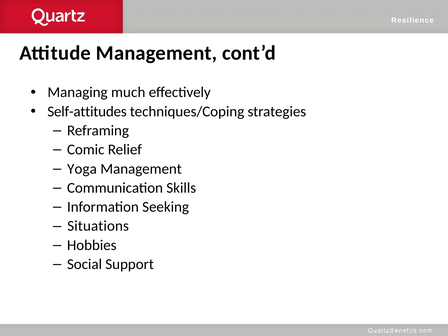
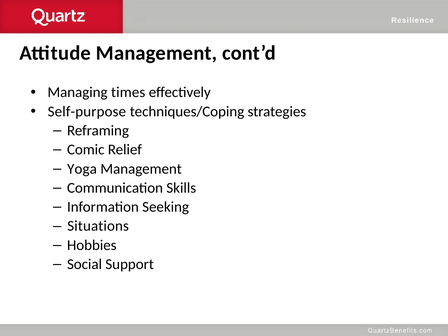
much: much -> times (128, 92)
Self-attitudes: Self-attitudes -> Self-purpose (87, 111)
